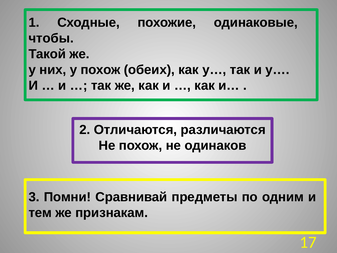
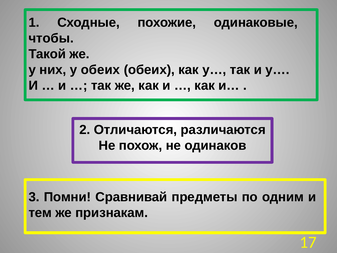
у похож: похож -> обеих (100, 70)
